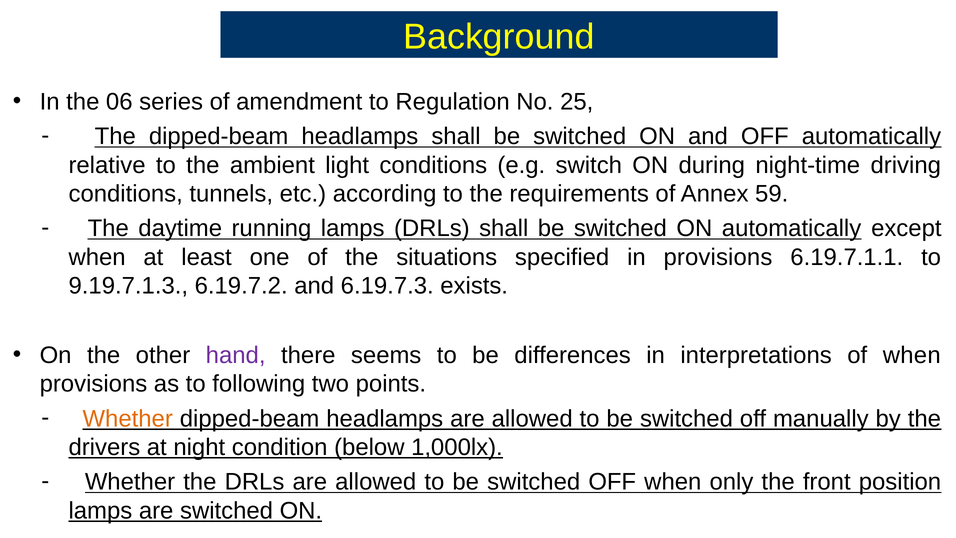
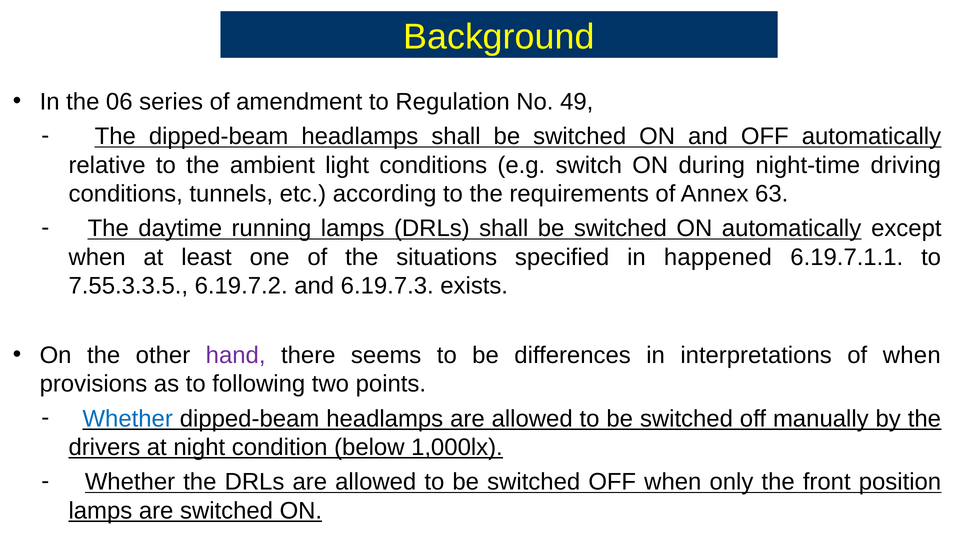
25: 25 -> 49 (577, 102)
59: 59 -> 63 (772, 194)
in provisions: provisions -> happened (718, 257)
9.19.7.1.3: 9.19.7.1.3 -> 7.55.3.3.5 (128, 286)
Whether colour: orange -> blue (128, 418)
